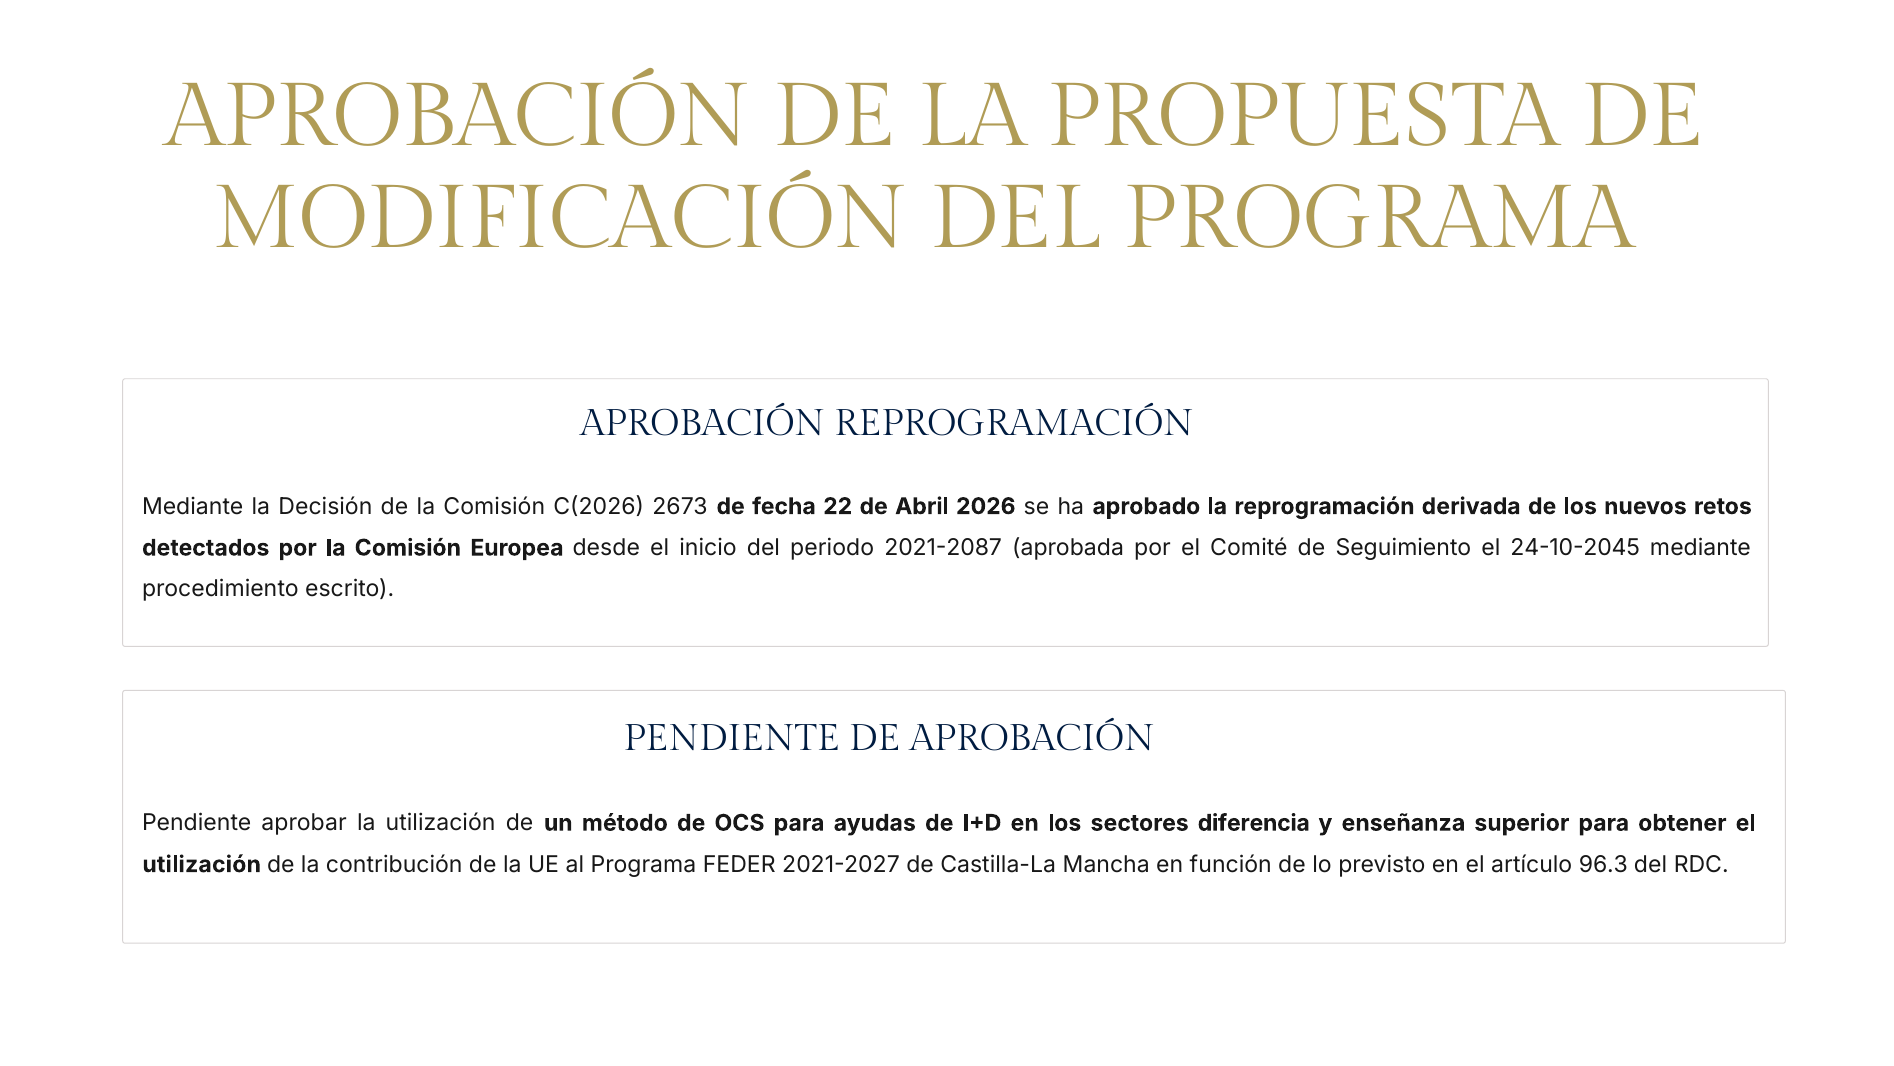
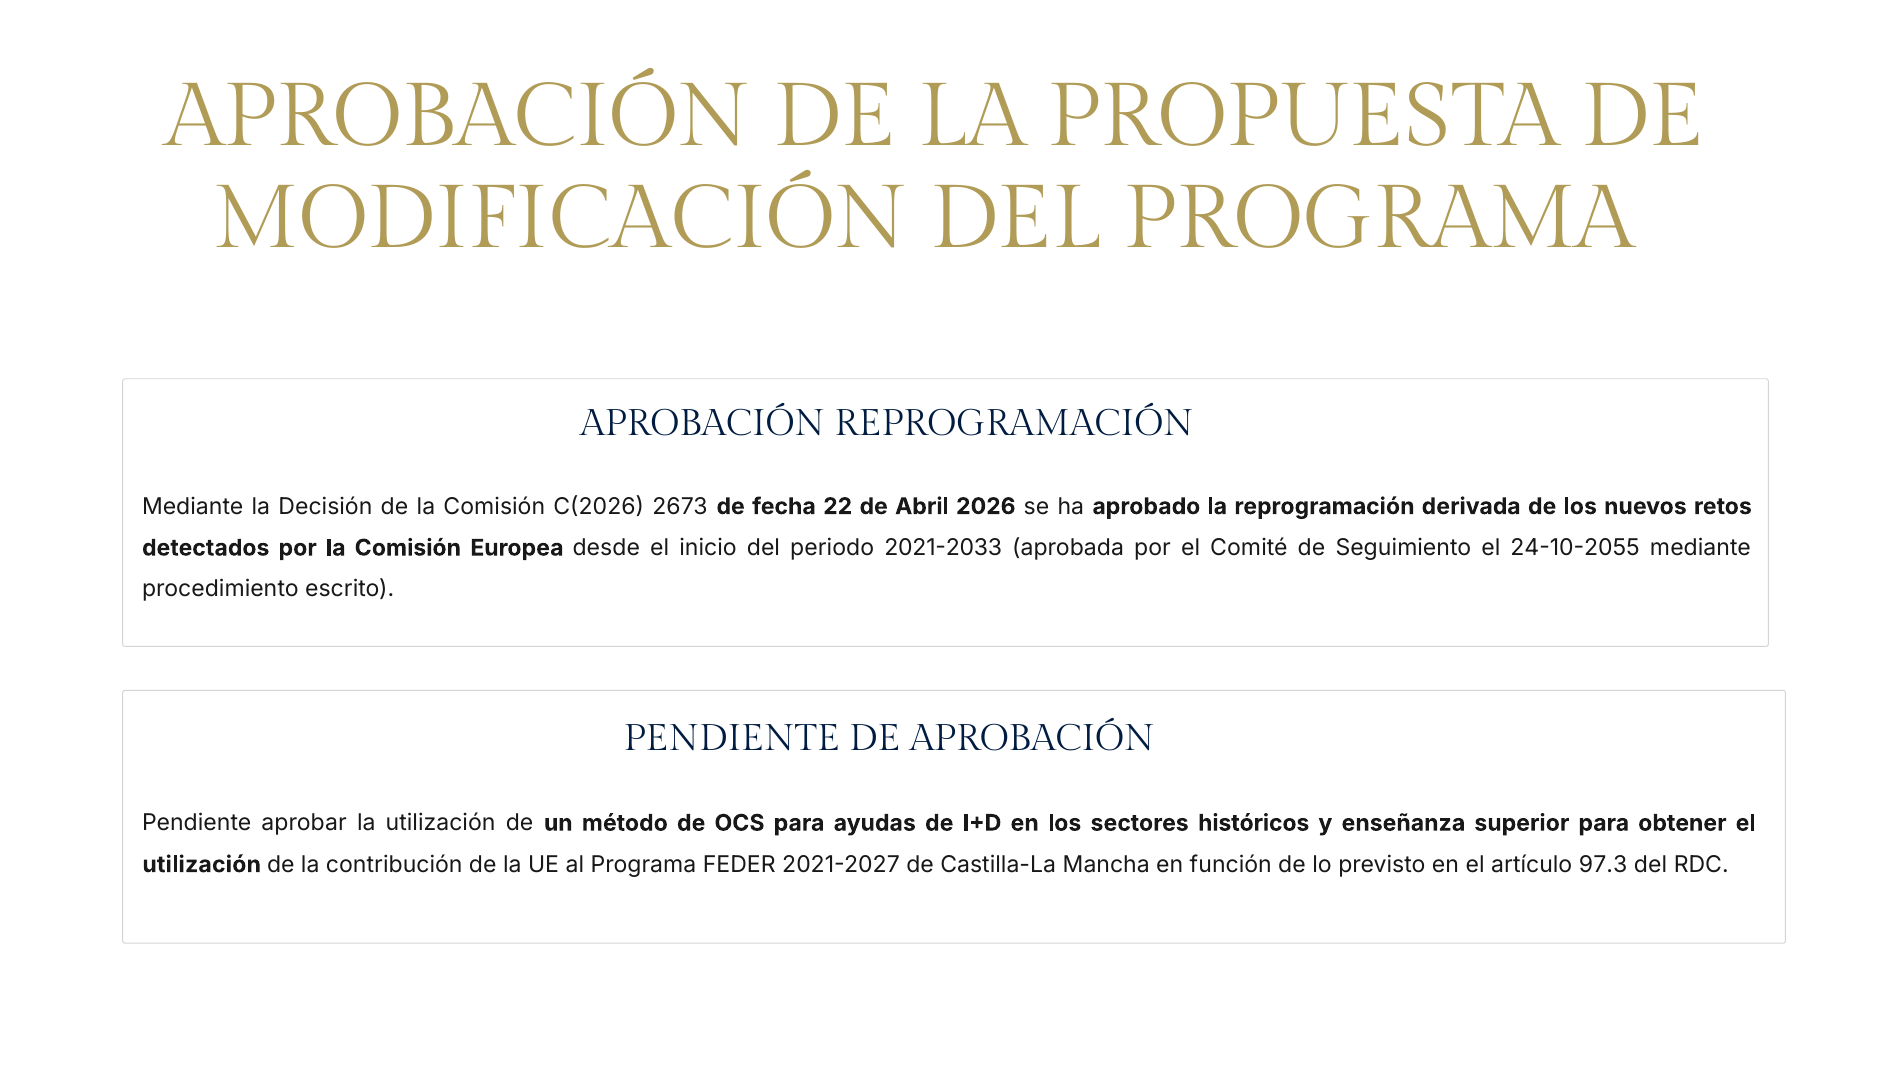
2021-2087: 2021-2087 -> 2021-2033 (943, 548)
24-10-2045: 24-10-2045 -> 24-10-2055 (1575, 548)
diferencia: diferencia -> históricos (1254, 823)
96.3: 96.3 -> 97.3 (1603, 864)
